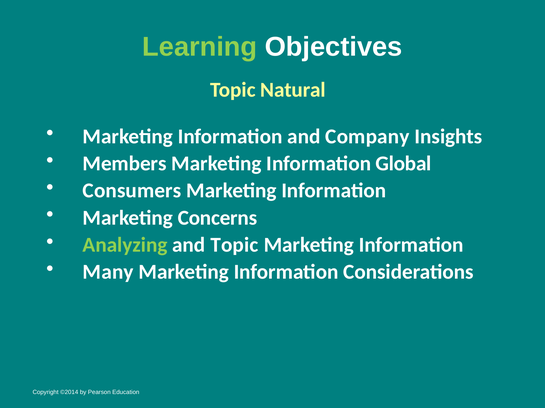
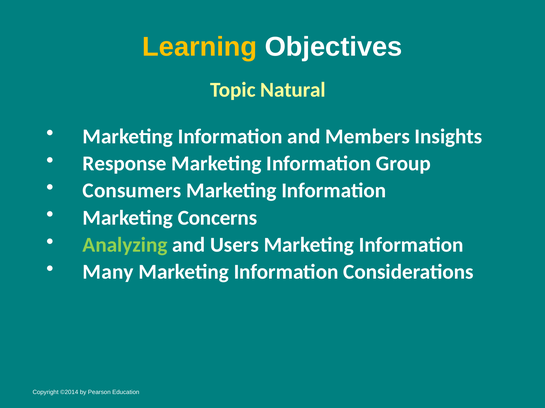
Learning colour: light green -> yellow (200, 47)
Company: Company -> Members (367, 137)
Members: Members -> Response (125, 164)
Global: Global -> Group (403, 164)
and Topic: Topic -> Users (235, 245)
